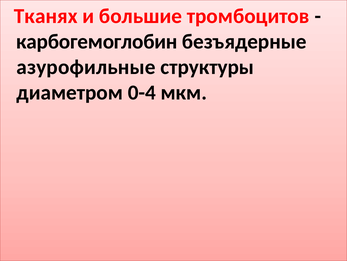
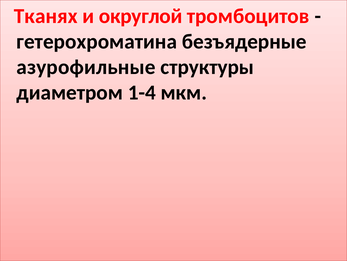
большие: большие -> округлой (141, 16)
карбогемоглобин: карбогемоглобин -> гетерохроматина (97, 41)
0-4: 0-4 -> 1-4 (142, 92)
